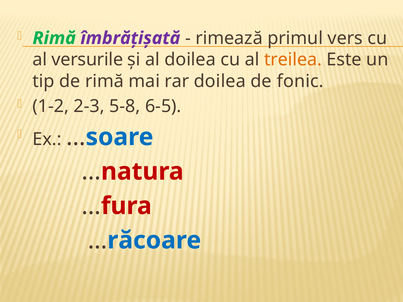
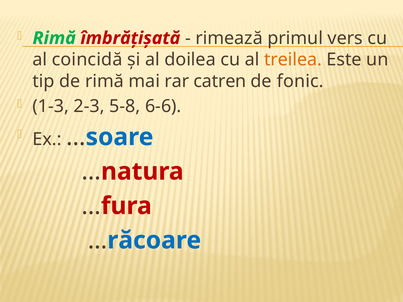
îmbrățișată colour: purple -> red (130, 38)
versurile: versurile -> coincidă (87, 60)
rar doilea: doilea -> catren (220, 81)
1-2: 1-2 -> 1-3 (51, 106)
6-5: 6-5 -> 6-6 (163, 106)
